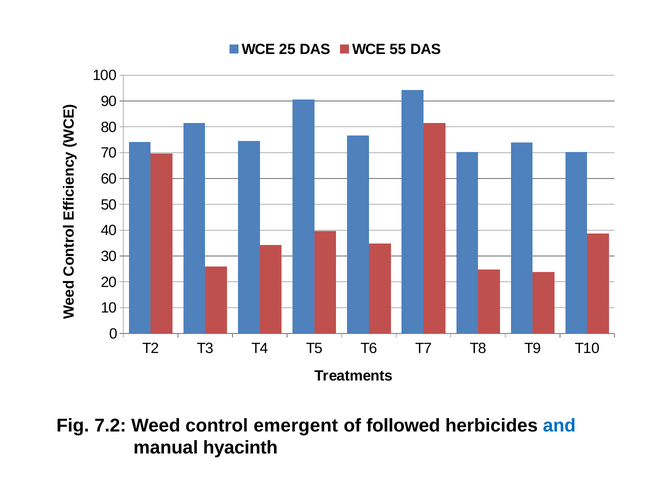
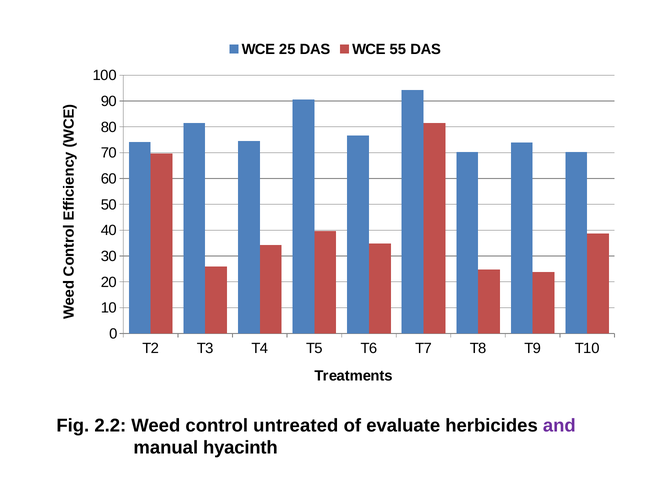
7.2: 7.2 -> 2.2 (110, 425)
emergent: emergent -> untreated (296, 425)
followed: followed -> evaluate (403, 425)
and colour: blue -> purple (559, 425)
